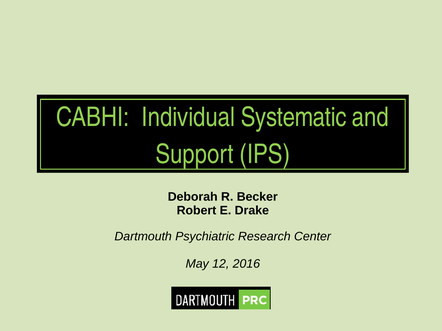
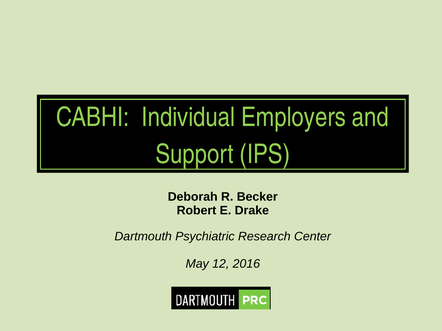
Systematic: Systematic -> Employers (293, 118)
